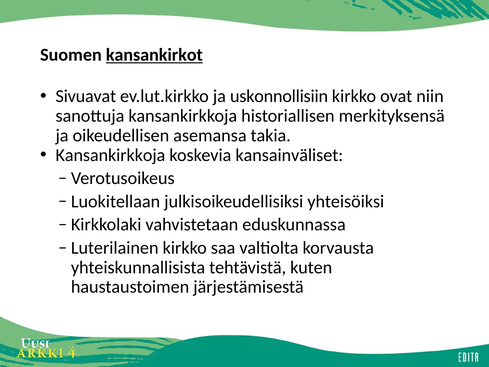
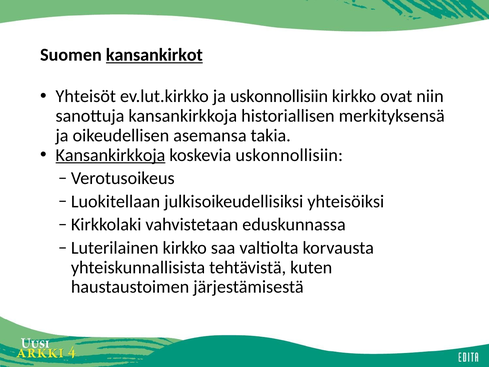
Sivuavat: Sivuavat -> Yhteisöt (86, 96)
Kansankirkkoja underline: none -> present (110, 155)
koskevia kansainväliset: kansainväliset -> uskonnollisiin (289, 155)
